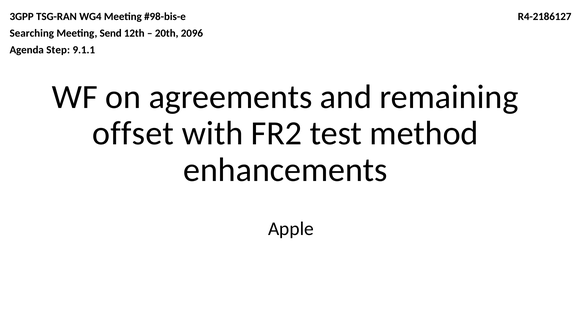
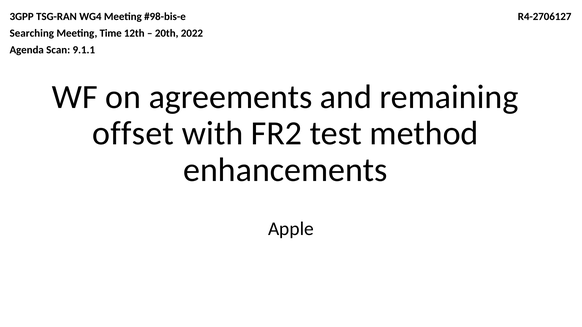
R4-2186127: R4-2186127 -> R4-2706127 (545, 17)
Send: Send -> Time (111, 33)
2096: 2096 -> 2022 (192, 33)
Step: Step -> Scan (58, 50)
